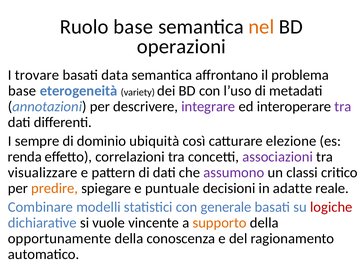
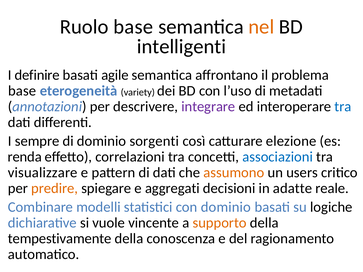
operazioni: operazioni -> intelligenti (181, 47)
trovare: trovare -> definire (37, 75)
data: data -> agile (115, 75)
tra colour: purple -> blue (343, 107)
ubiquità: ubiquità -> sorgenti (154, 141)
associazioni colour: purple -> blue (278, 157)
assumono colour: purple -> orange (234, 173)
classi: classi -> users (302, 173)
puntuale: puntuale -> aggregati (172, 189)
con generale: generale -> dominio (226, 207)
logiche colour: red -> black (331, 207)
opportunamente: opportunamente -> tempestivamente (60, 239)
